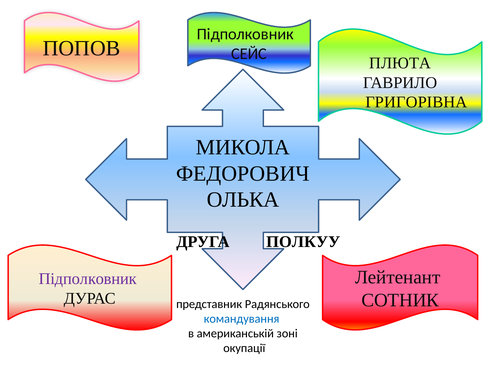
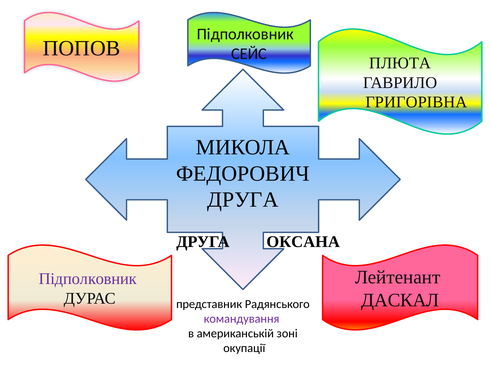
ОЛЬКА: ОЛЬКА -> ДРУГА (243, 200)
ПОЛКУУ: ПОЛКУУ -> ОКСАНА (303, 242)
СОТНИК: СОТНИК -> ДАСКАЛ (400, 301)
командування colour: blue -> purple (242, 319)
